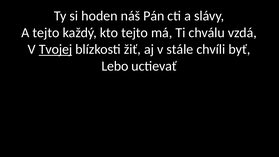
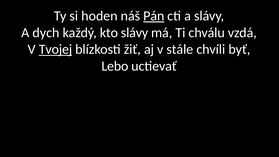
Pán underline: none -> present (154, 16)
A tejto: tejto -> dych (46, 33)
kto tejto: tejto -> slávy (135, 33)
